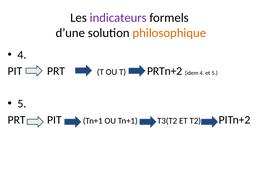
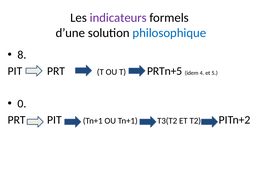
philosophique colour: orange -> blue (169, 33)
4: 4 -> 8 (22, 55)
PRTn+2: PRTn+2 -> PRTn+5 (165, 71)
5: 5 -> 0 (22, 104)
